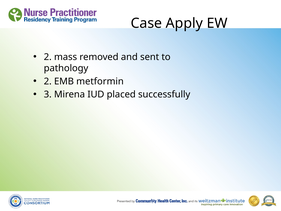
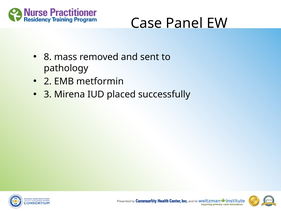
Apply: Apply -> Panel (184, 23)
2: 2 -> 8 (48, 57)
